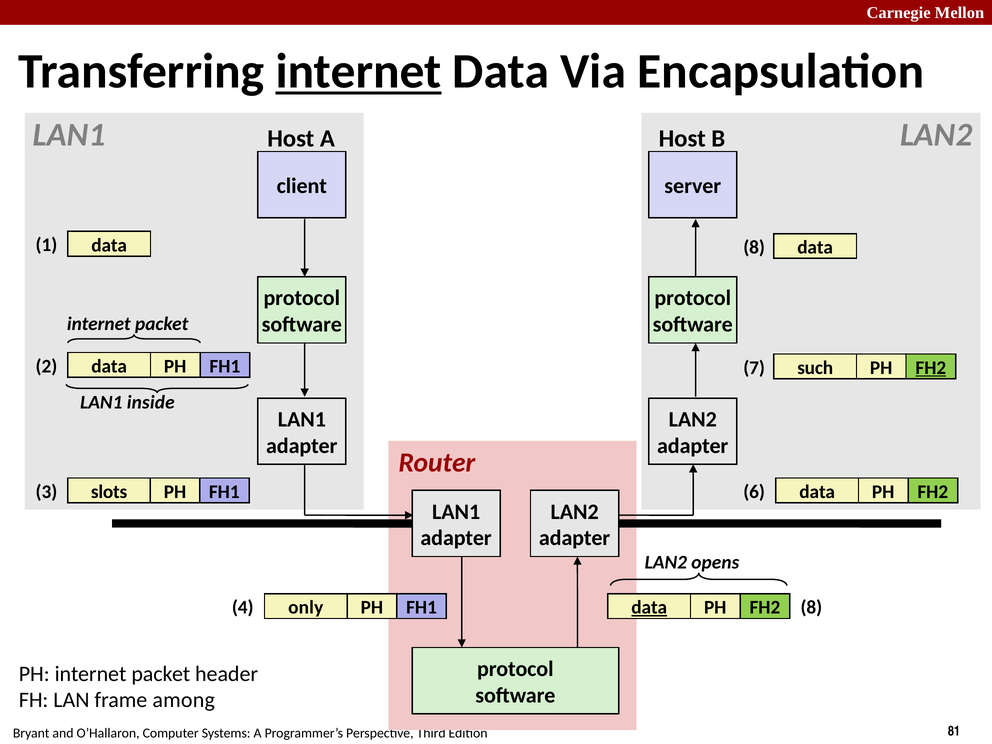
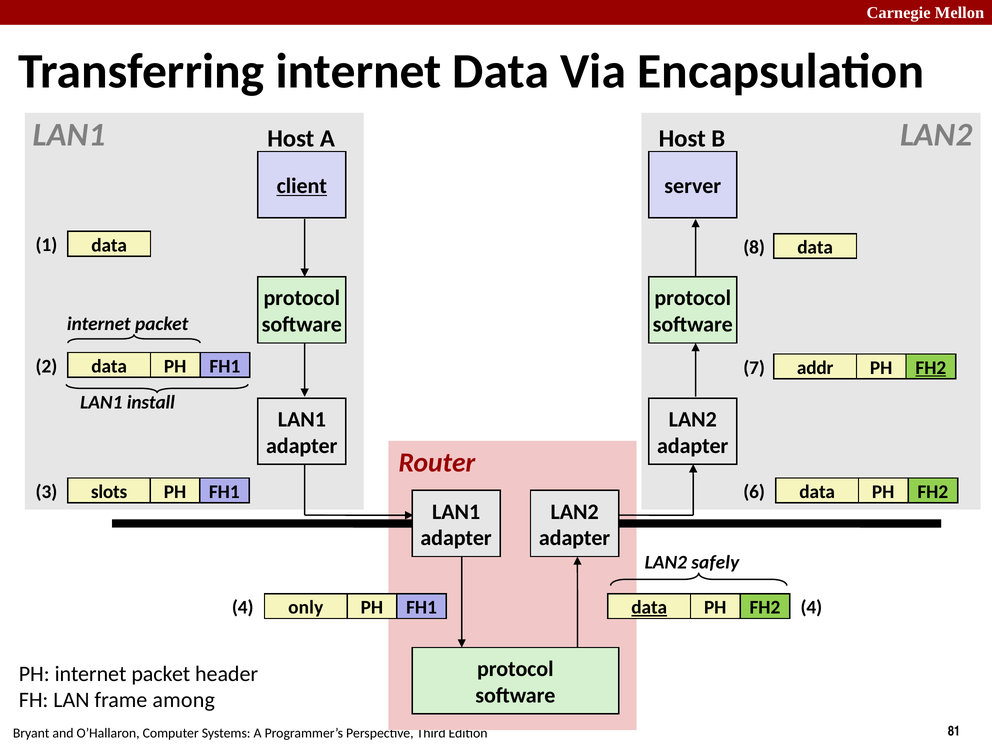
internet underline: present -> none (359, 72)
client underline: none -> present (302, 186)
such: such -> addr (815, 368)
inside: inside -> install (151, 402)
opens: opens -> safely (715, 562)
FH2 8: 8 -> 4 (811, 607)
